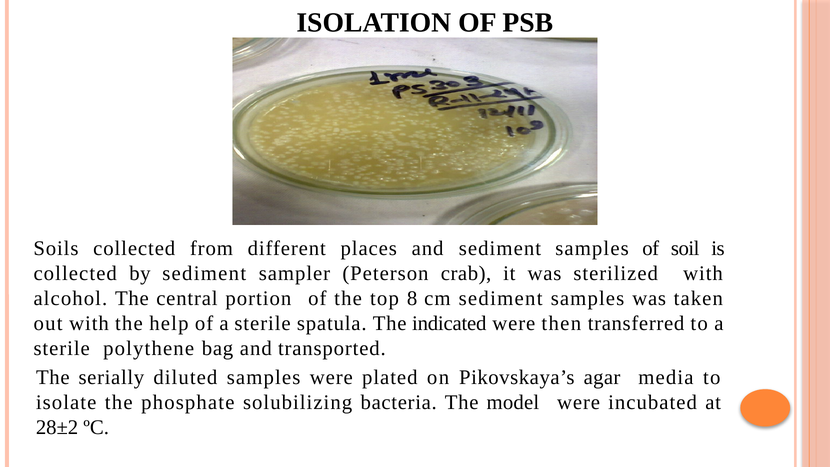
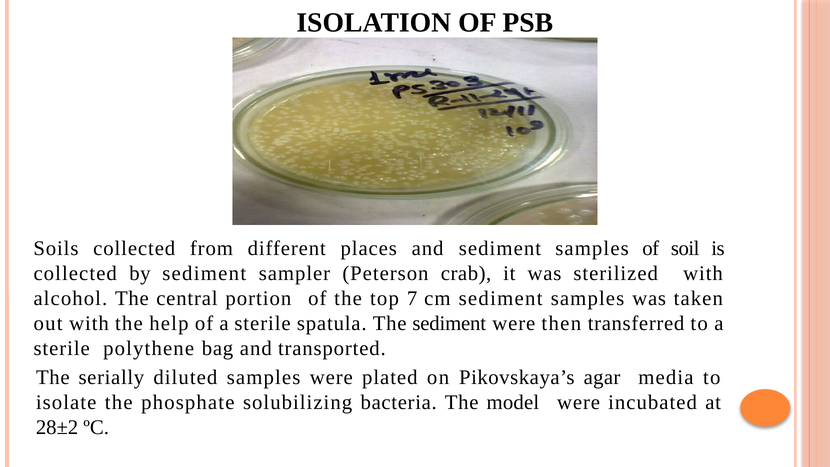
8: 8 -> 7 (412, 298)
The indicated: indicated -> sediment (449, 323)
